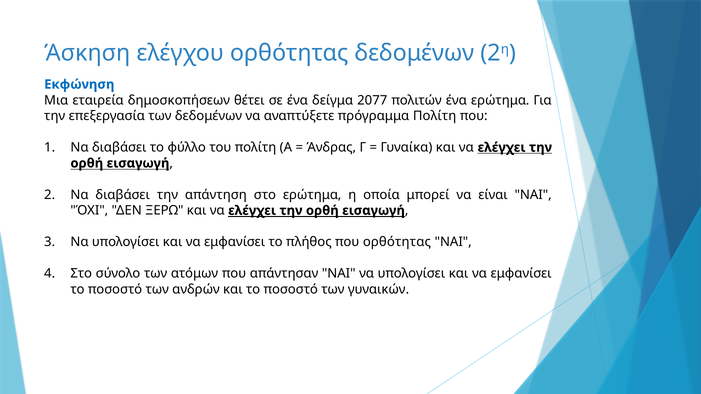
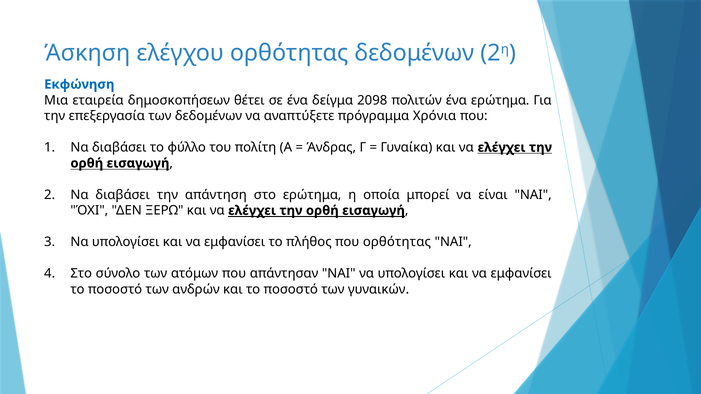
2077: 2077 -> 2098 (372, 100)
πρόγραμμα Πολίτη: Πολίτη -> Χρόνια (435, 116)
